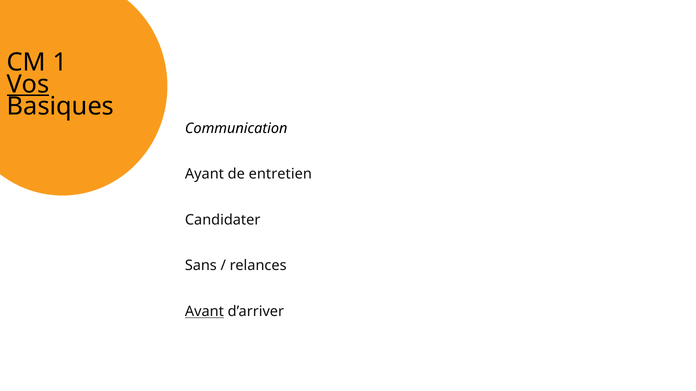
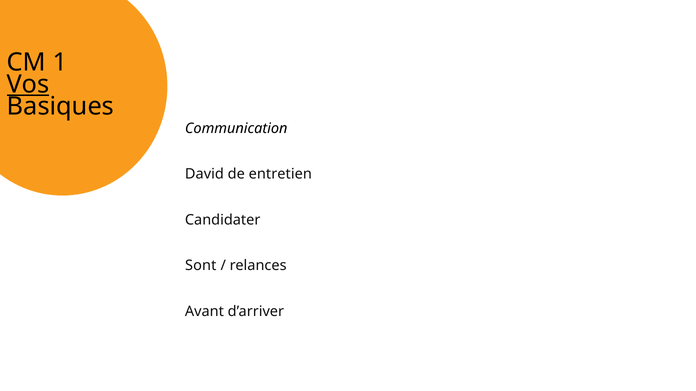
Ayant: Ayant -> David (204, 174)
Sans: Sans -> Sont (201, 266)
Avant underline: present -> none (204, 312)
